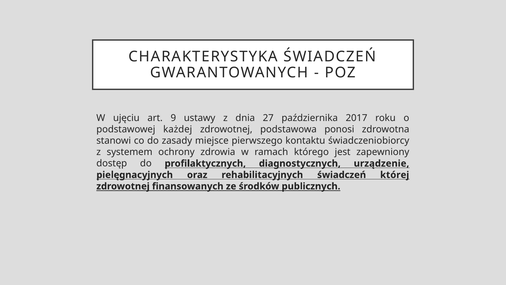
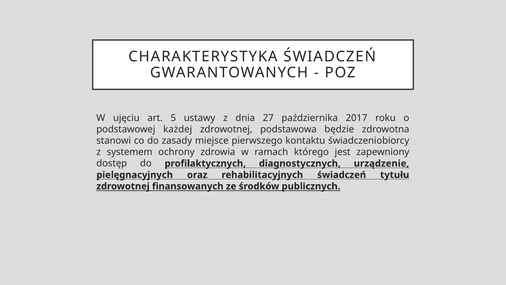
9: 9 -> 5 (173, 118)
ponosi: ponosi -> będzie (339, 129)
której: której -> tytułu (395, 175)
